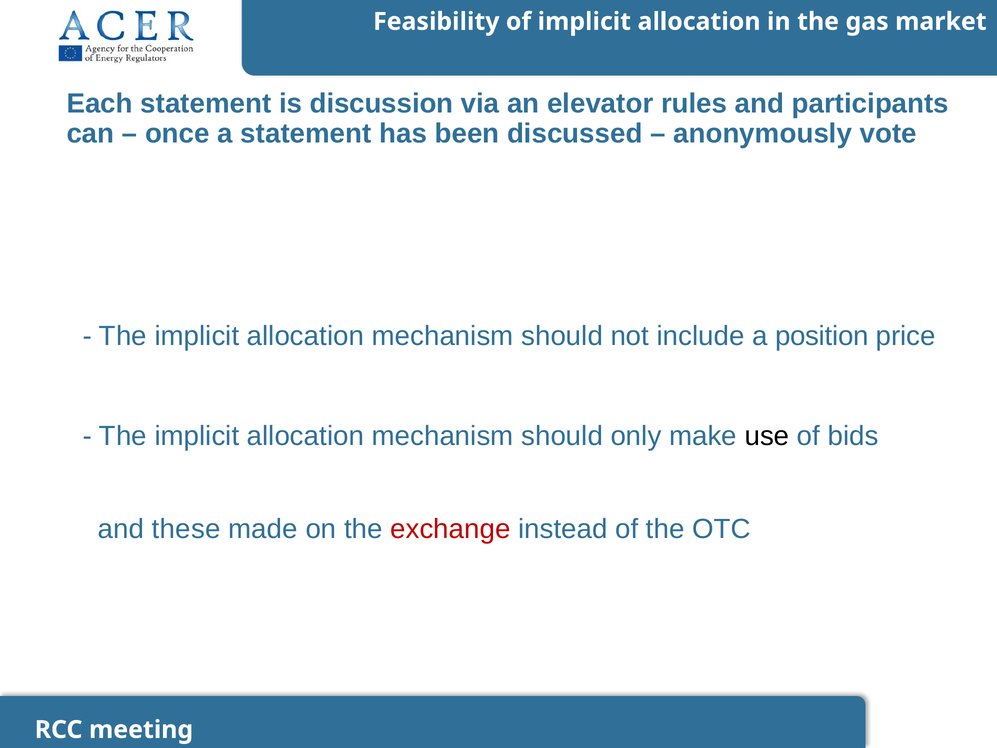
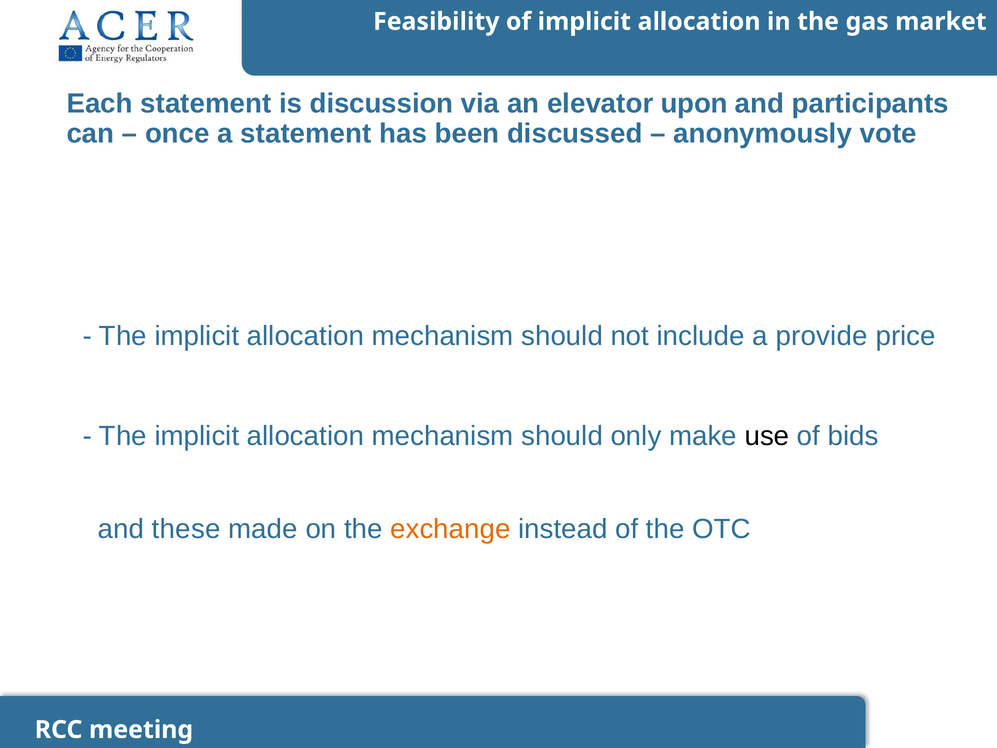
rules: rules -> upon (694, 104)
position: position -> provide (822, 336)
exchange colour: red -> orange (450, 529)
